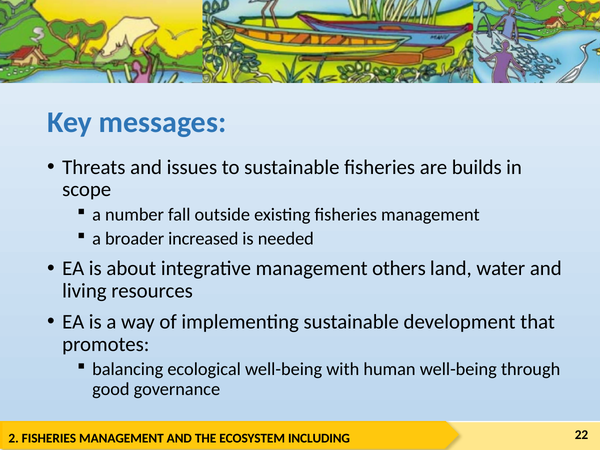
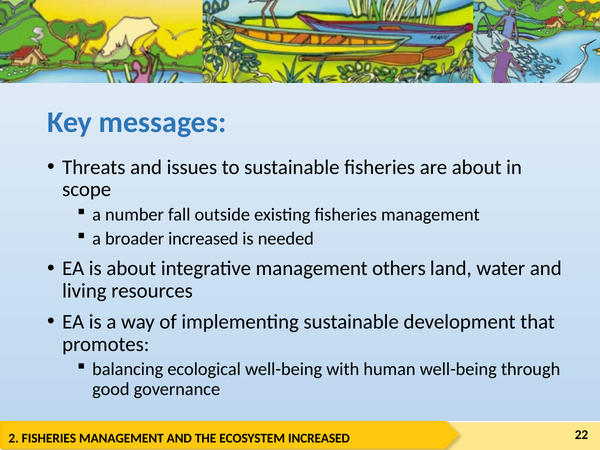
are builds: builds -> about (477, 167)
INCLUDING: INCLUDING -> INCREASED (319, 438)
